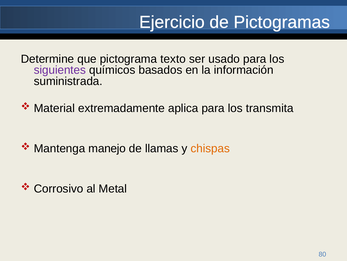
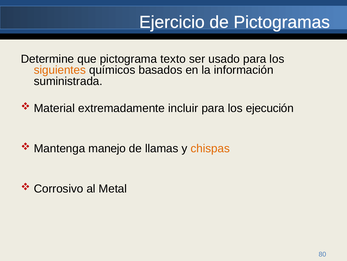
siguientes colour: purple -> orange (60, 70)
aplica: aplica -> incluir (183, 108)
transmita: transmita -> ejecución (270, 108)
